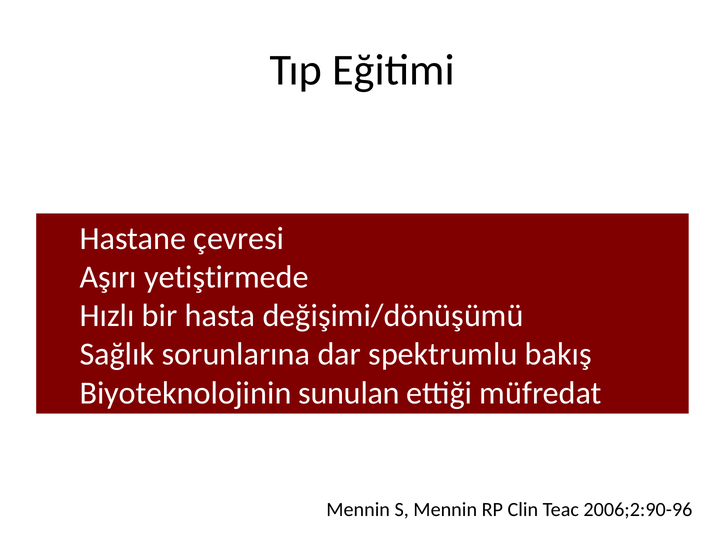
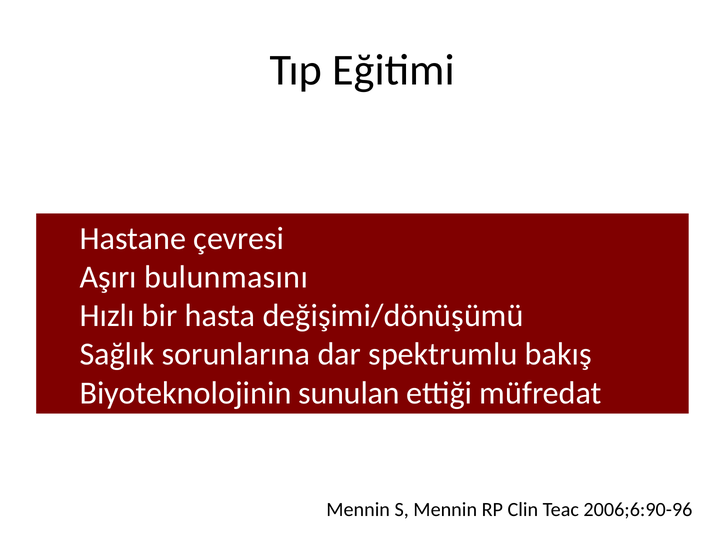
yetiştirmede: yetiştirmede -> bulunmasını (226, 278)
2006;2:90-96: 2006;2:90-96 -> 2006;6:90-96 (638, 510)
